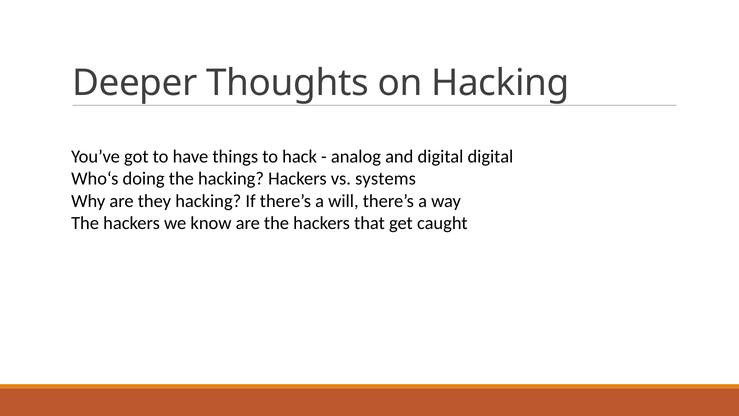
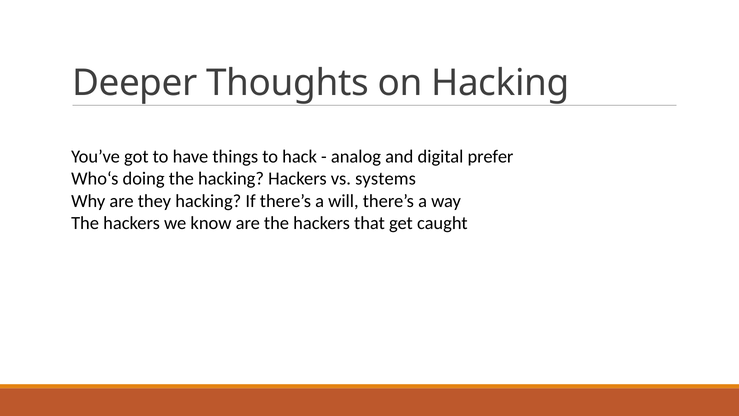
digital digital: digital -> prefer (490, 157)
